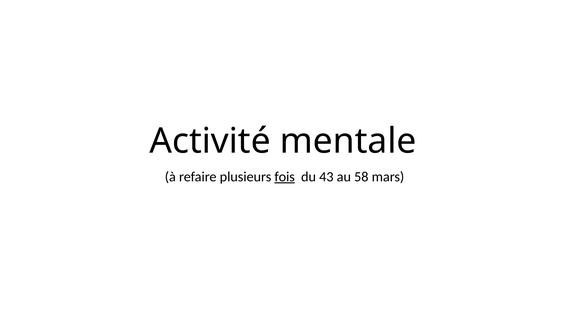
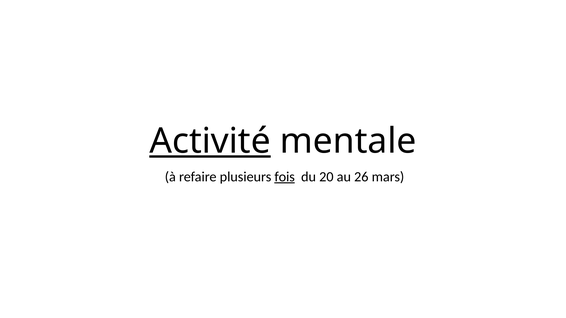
Activité underline: none -> present (210, 141)
43: 43 -> 20 (326, 177)
58: 58 -> 26 (361, 177)
